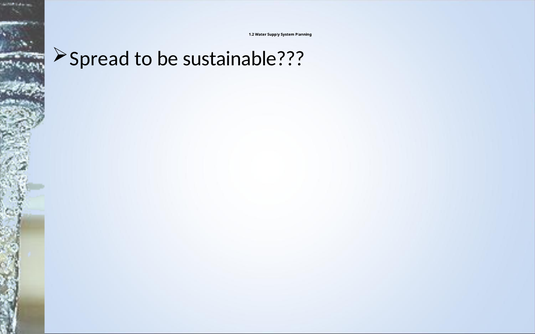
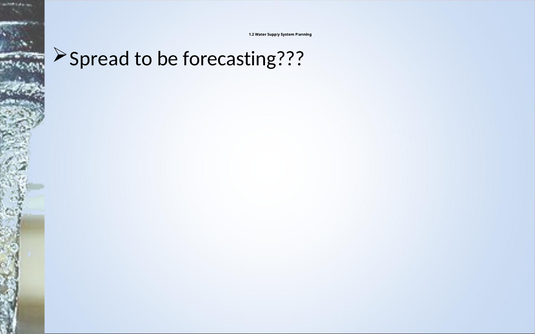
sustainable: sustainable -> forecasting (244, 59)
